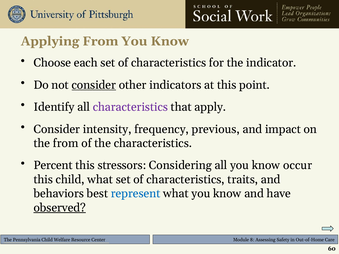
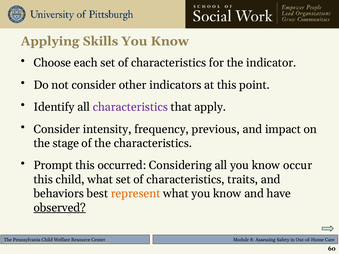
Applying From: From -> Skills (100, 41)
consider underline: present -> none (94, 85)
the from: from -> stage (66, 143)
Percent: Percent -> Prompt (53, 165)
stressors: stressors -> occurred (122, 165)
represent colour: blue -> orange (136, 194)
